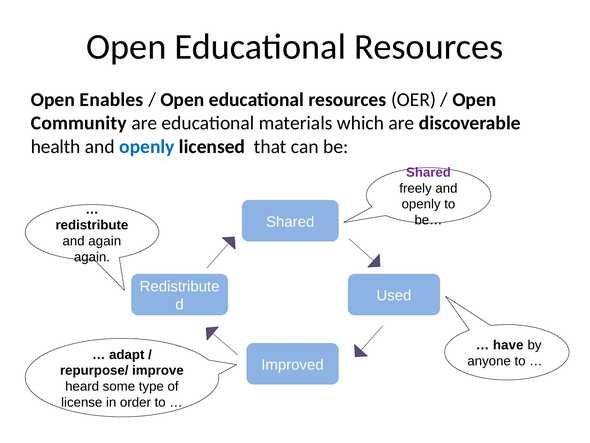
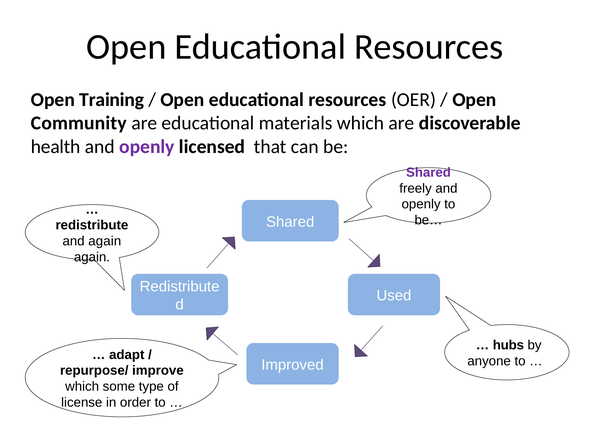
Enables: Enables -> Training (112, 99)
openly colour: blue -> purple (147, 146)
have: have -> hubs (508, 345)
heard: heard -> which (82, 386)
